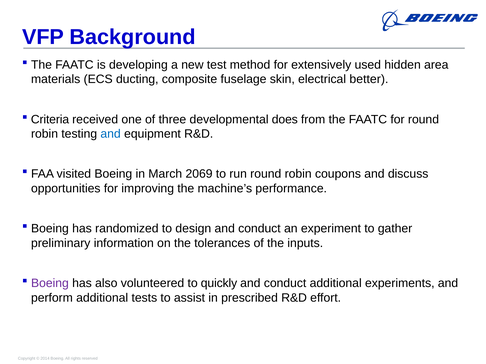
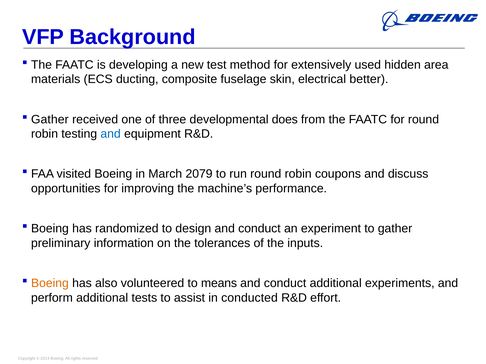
Criteria: Criteria -> Gather (50, 120)
2069: 2069 -> 2079 (199, 174)
Boeing colour: purple -> orange (50, 284)
quickly: quickly -> means (219, 284)
prescribed: prescribed -> conducted (250, 298)
